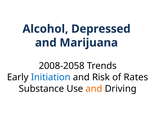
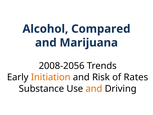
Depressed: Depressed -> Compared (101, 29)
2008-2058: 2008-2058 -> 2008-2056 (62, 66)
Initiation colour: blue -> orange (51, 77)
